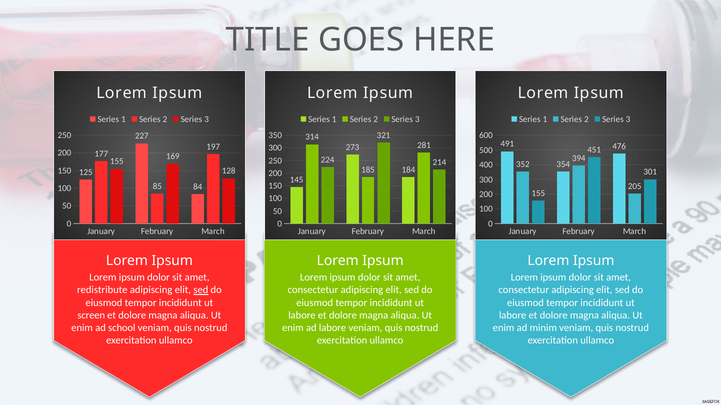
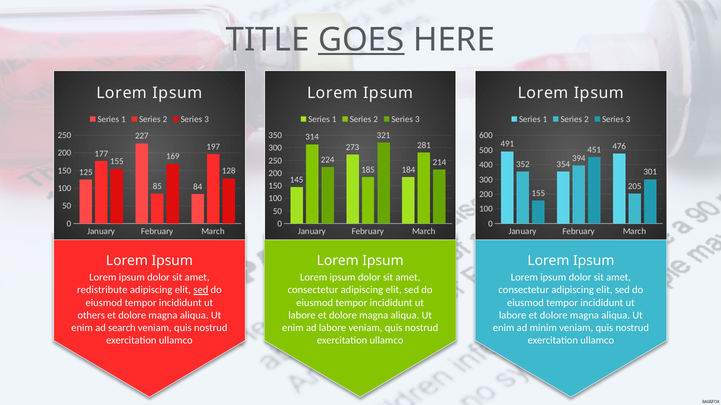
GOES underline: none -> present (361, 40)
screen: screen -> others (91, 316)
school: school -> search (122, 328)
